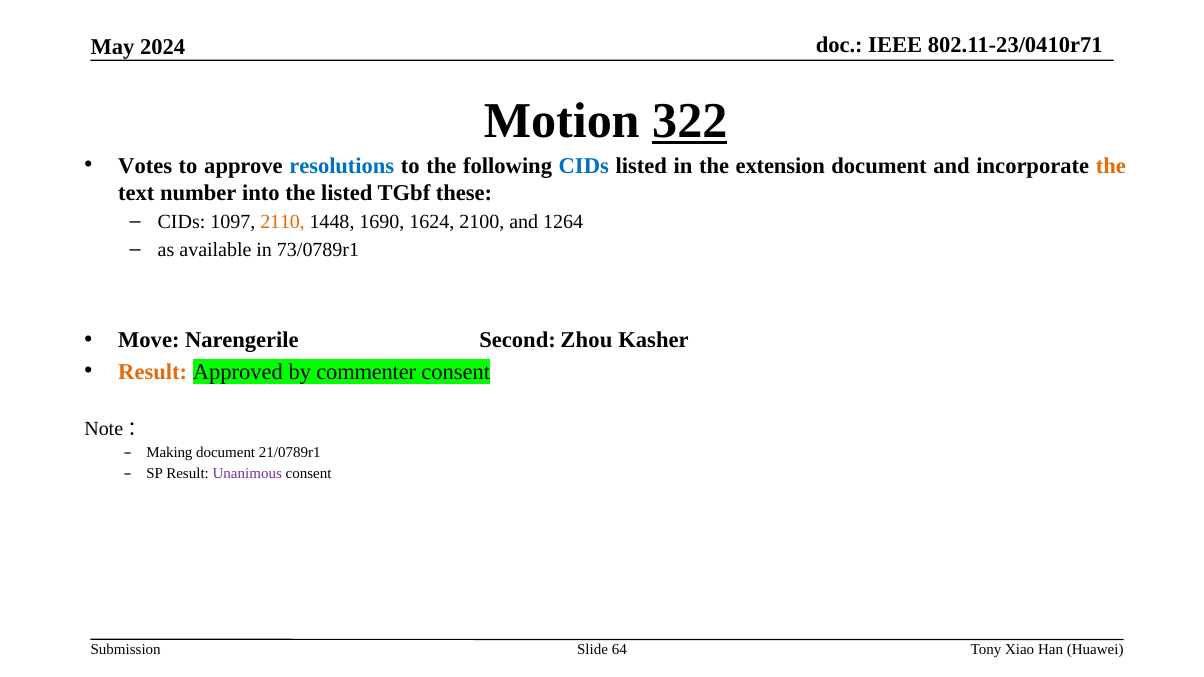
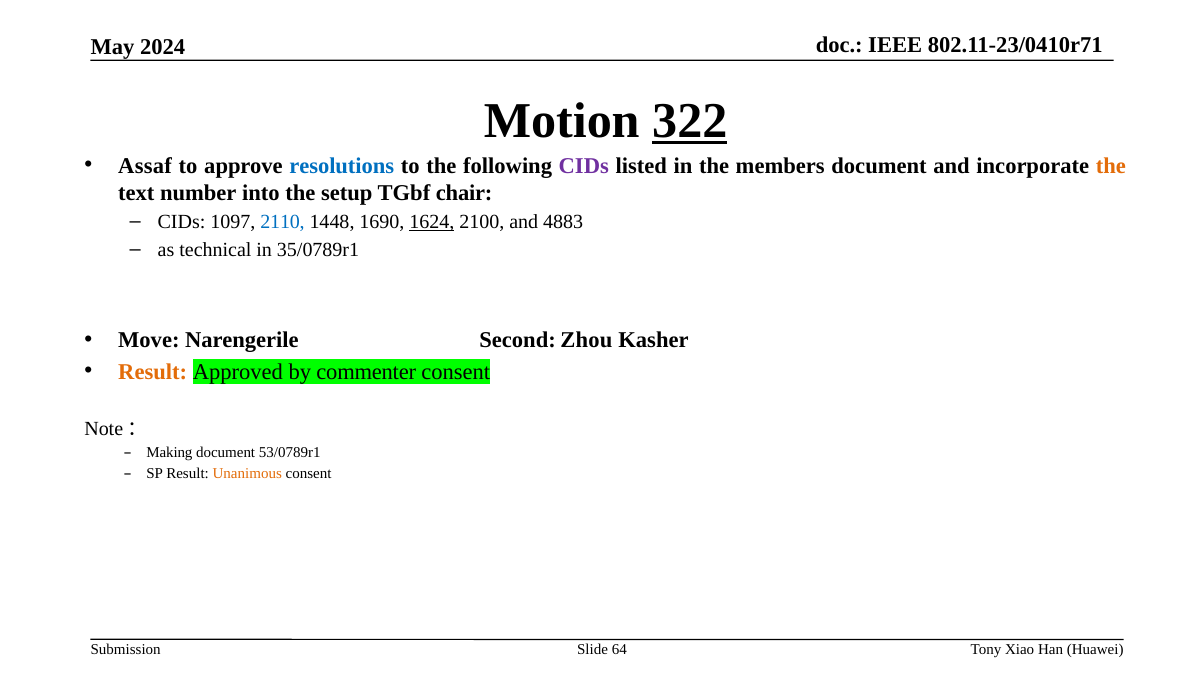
Votes: Votes -> Assaf (145, 166)
CIDs colour: blue -> purple (584, 166)
extension: extension -> members (780, 166)
the listed: listed -> setup (347, 193)
these: these -> chair (464, 193)
2110 colour: orange -> blue (283, 222)
1624 underline: none -> present (432, 222)
1264: 1264 -> 4883 (563, 222)
available: available -> technical (215, 250)
73/0789r1: 73/0789r1 -> 35/0789r1 (318, 250)
21/0789r1: 21/0789r1 -> 53/0789r1 (290, 453)
Unanimous colour: purple -> orange (247, 474)
